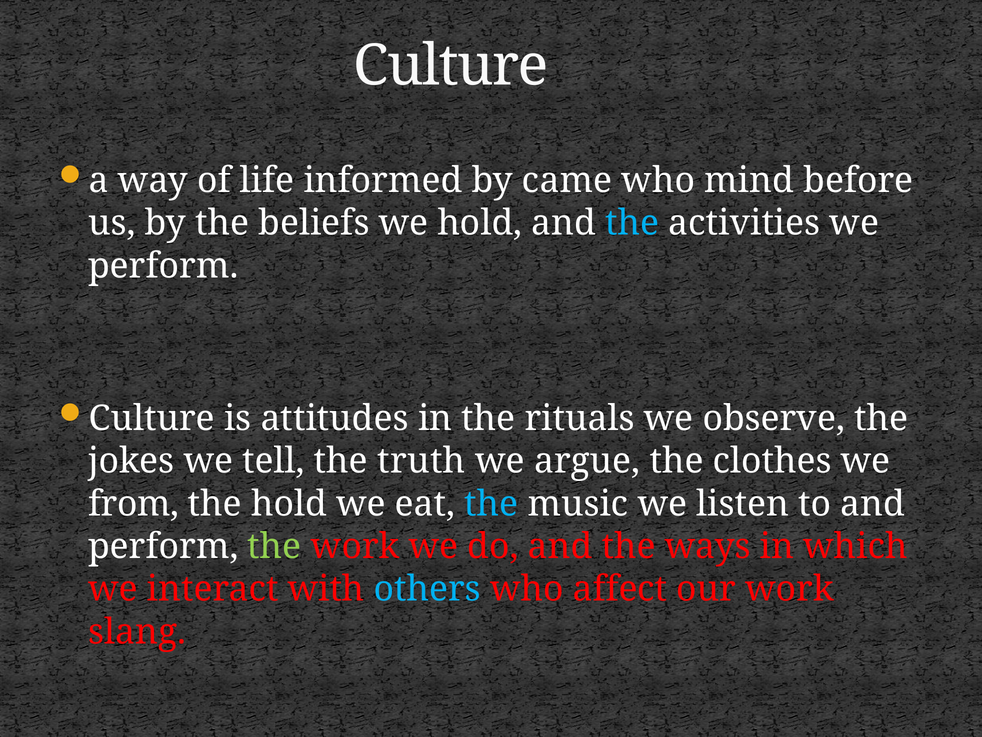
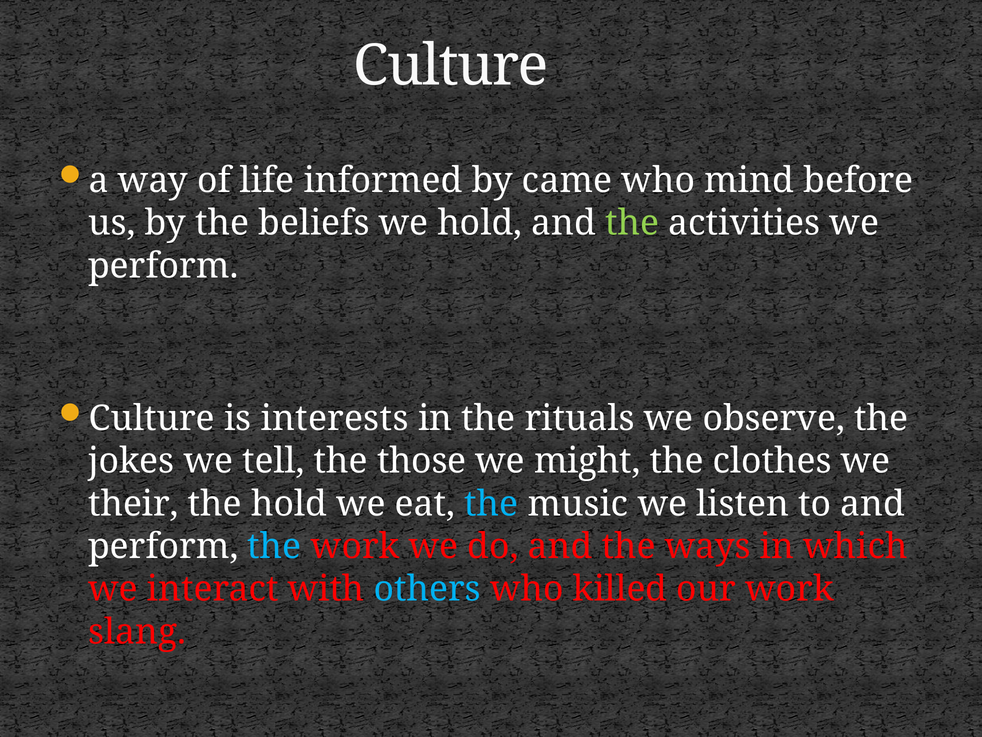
the colour: light blue -> light green (632, 223)
attitudes: attitudes -> interests (335, 418)
truth: truth -> those (422, 461)
argue: argue -> might (587, 461)
from: from -> their (133, 504)
the colour: light green -> light blue (274, 546)
affect: affect -> killed (620, 589)
